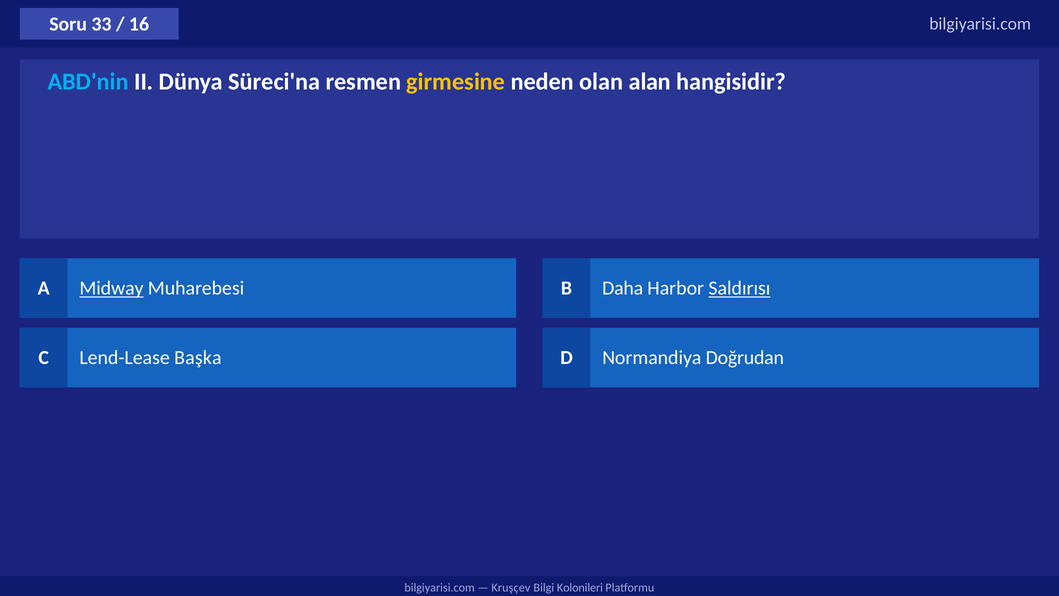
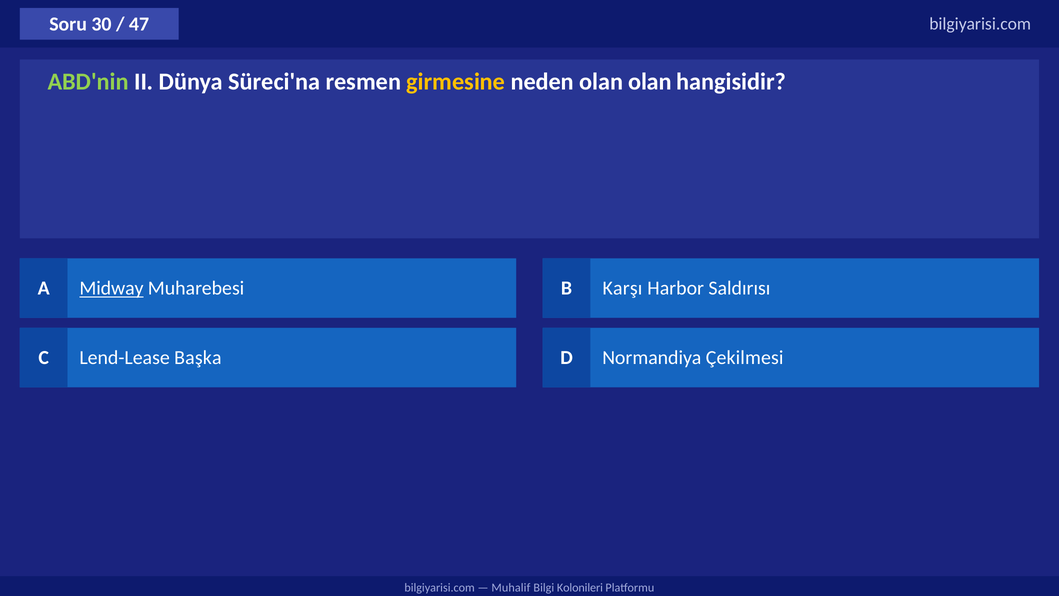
33: 33 -> 30 (101, 24)
16: 16 -> 47 (139, 24)
ABD'nin colour: light blue -> light green (88, 82)
olan alan: alan -> olan (650, 82)
Daha: Daha -> Karşı (623, 288)
Saldırısı underline: present -> none (739, 288)
Doğrudan: Doğrudan -> Çekilmesi (745, 358)
Kruşçev: Kruşçev -> Muhalif (511, 587)
